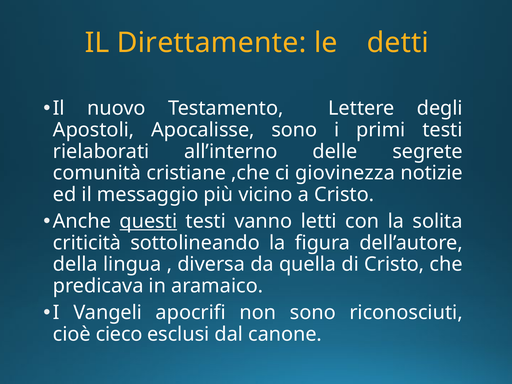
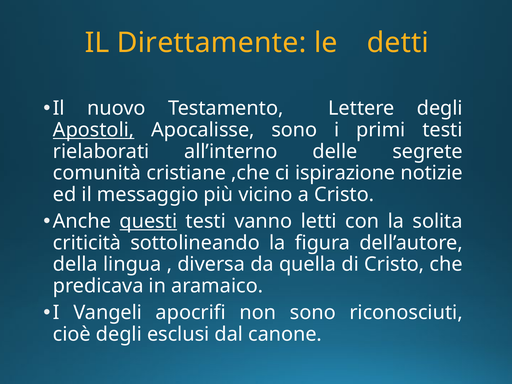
Apostoli underline: none -> present (94, 130)
giovinezza: giovinezza -> ispirazione (345, 173)
cioè cieco: cieco -> degli (119, 334)
